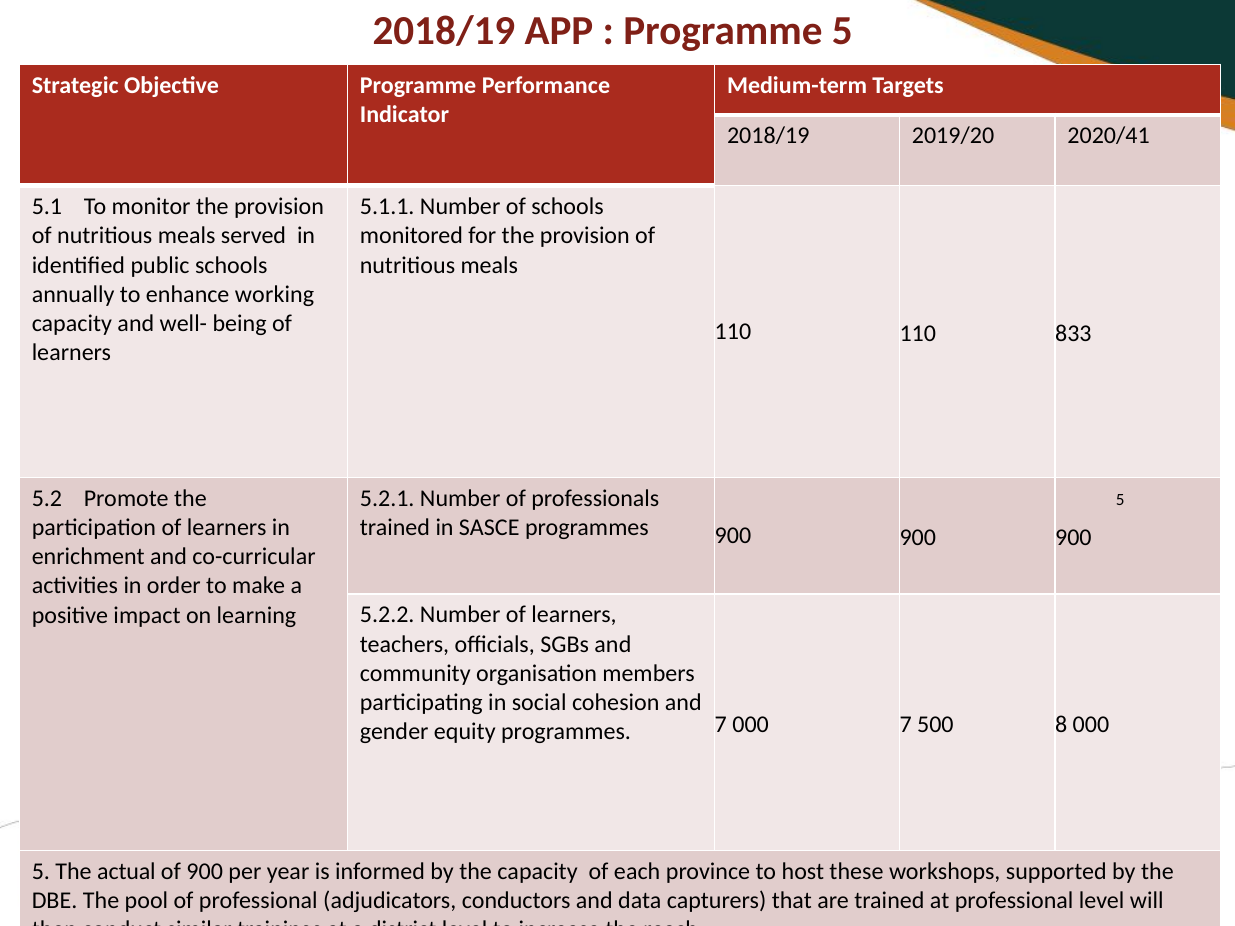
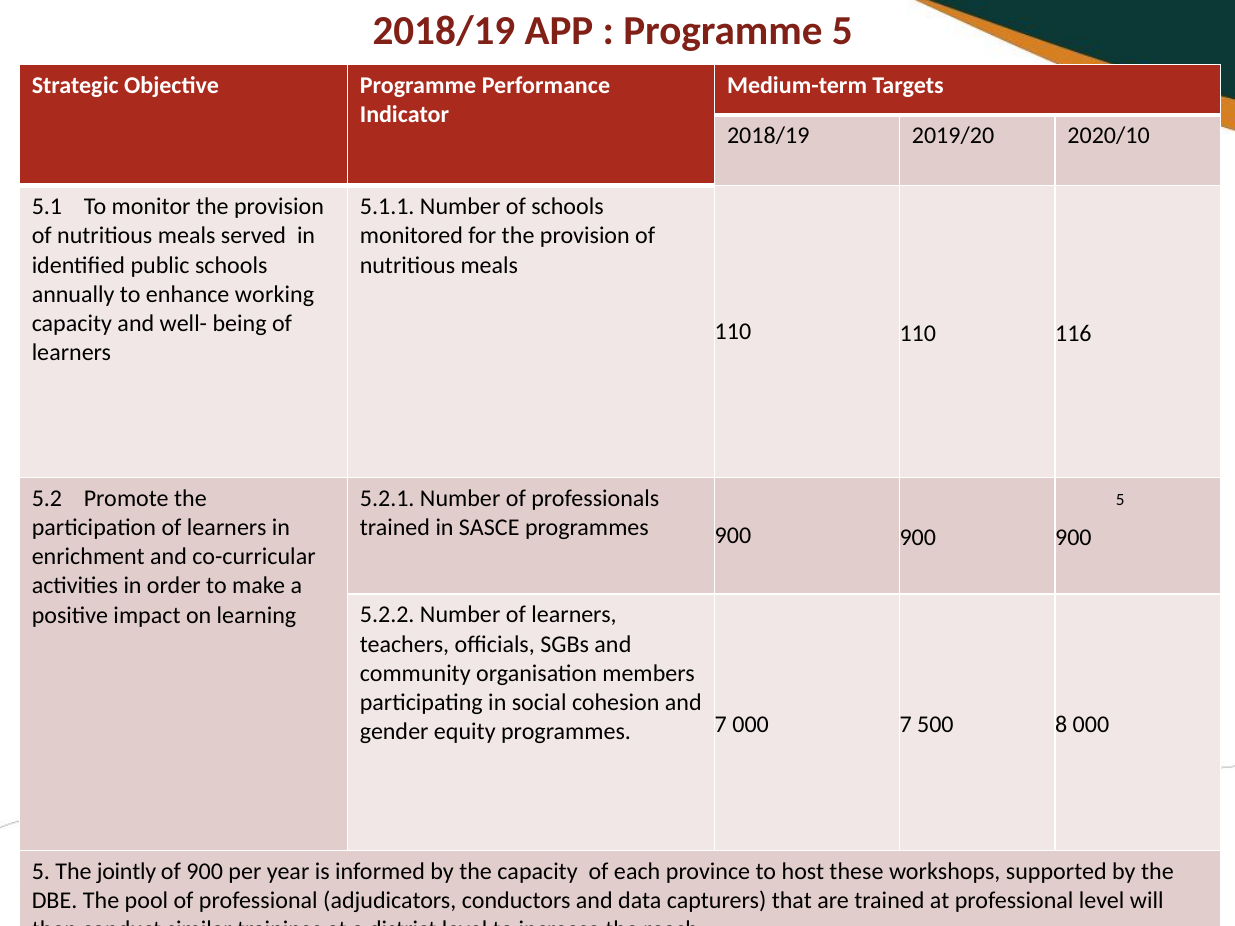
2020/41: 2020/41 -> 2020/10 (1109, 136)
833: 833 -> 116 (1073, 334)
actual: actual -> jointly (126, 872)
